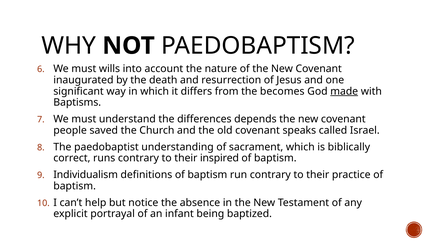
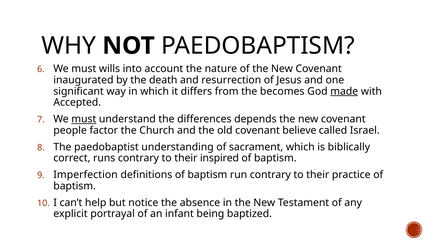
Baptisms: Baptisms -> Accepted (77, 103)
must underline: none -> present (84, 119)
saved: saved -> factor (104, 130)
speaks: speaks -> believe (299, 130)
Individualism: Individualism -> Imperfection (86, 175)
